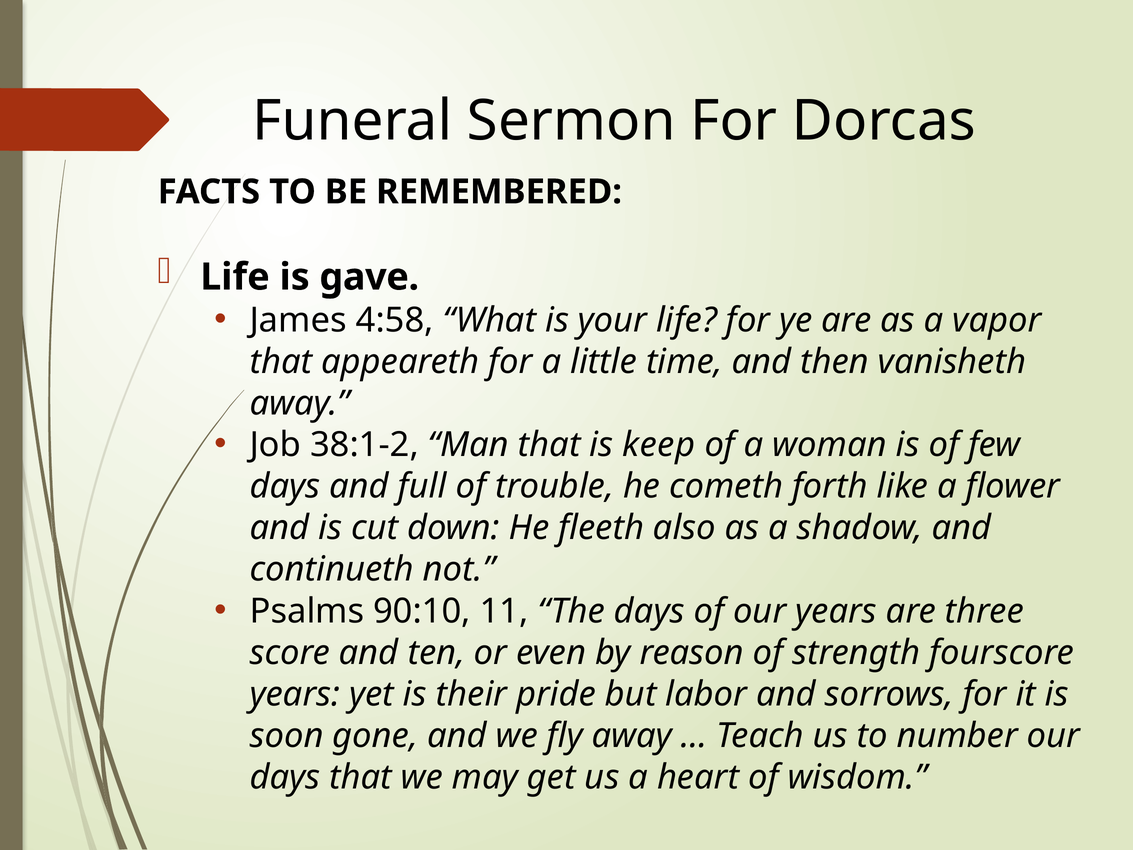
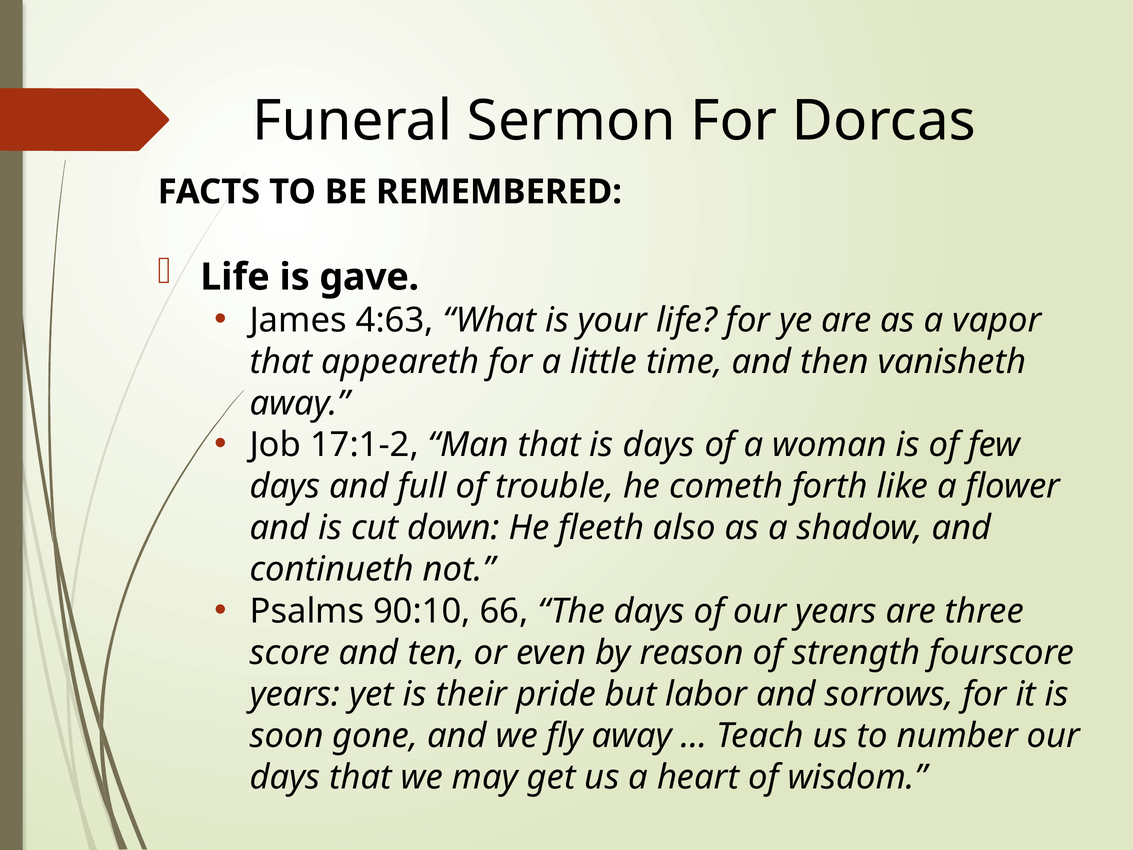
4:58: 4:58 -> 4:63 (395, 320)
38:1-2: 38:1-2 -> 17:1-2 (364, 445)
is keep: keep -> days (659, 445)
11: 11 -> 66 (504, 611)
